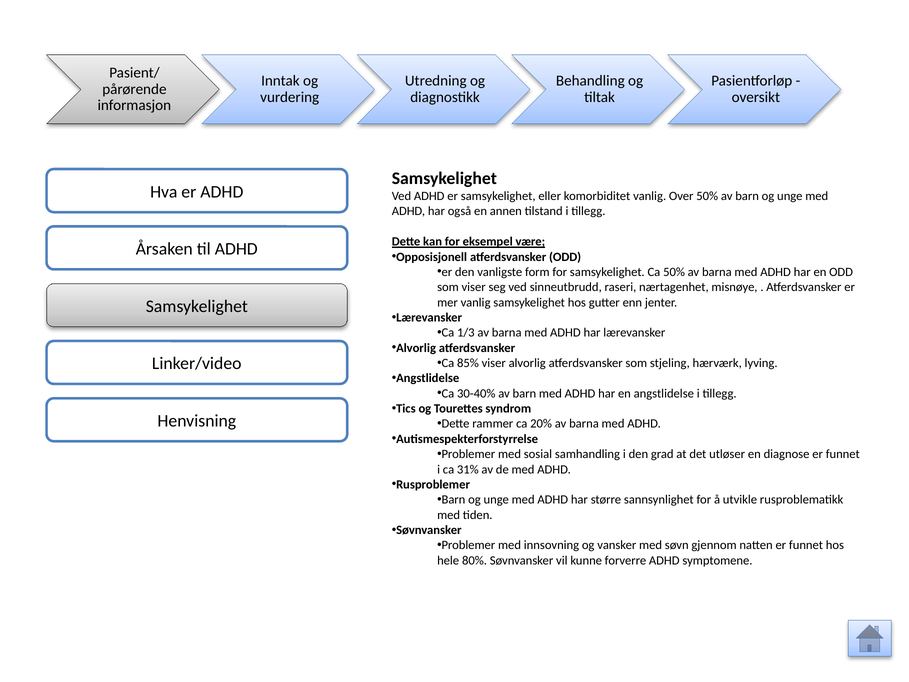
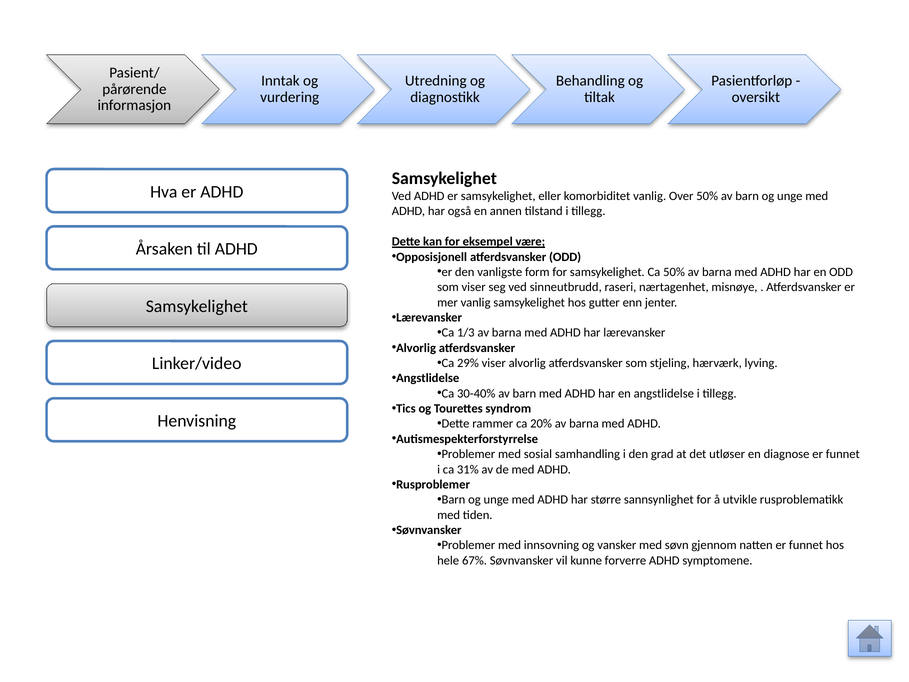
85%: 85% -> 29% (468, 363)
80%: 80% -> 67% (475, 560)
